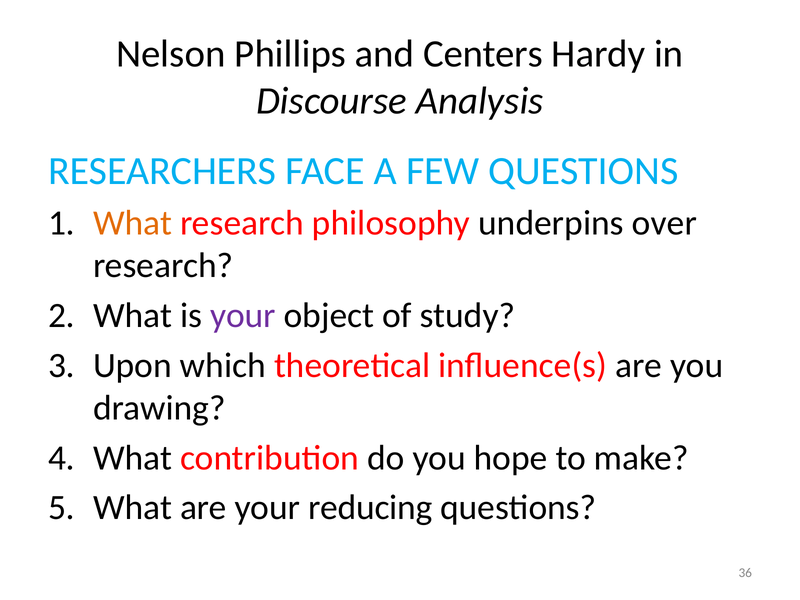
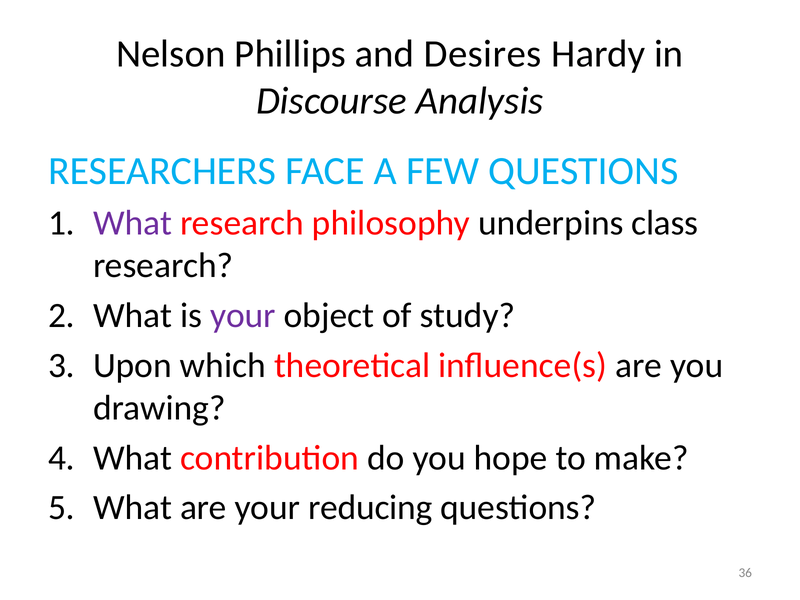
Centers: Centers -> Desires (483, 54)
What colour: orange -> purple (132, 223)
over: over -> class (665, 223)
